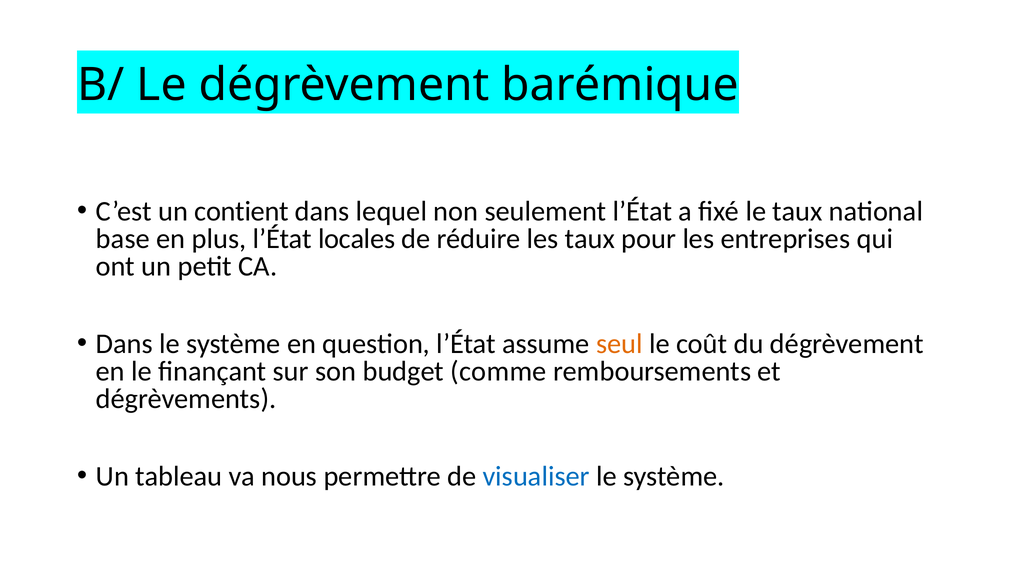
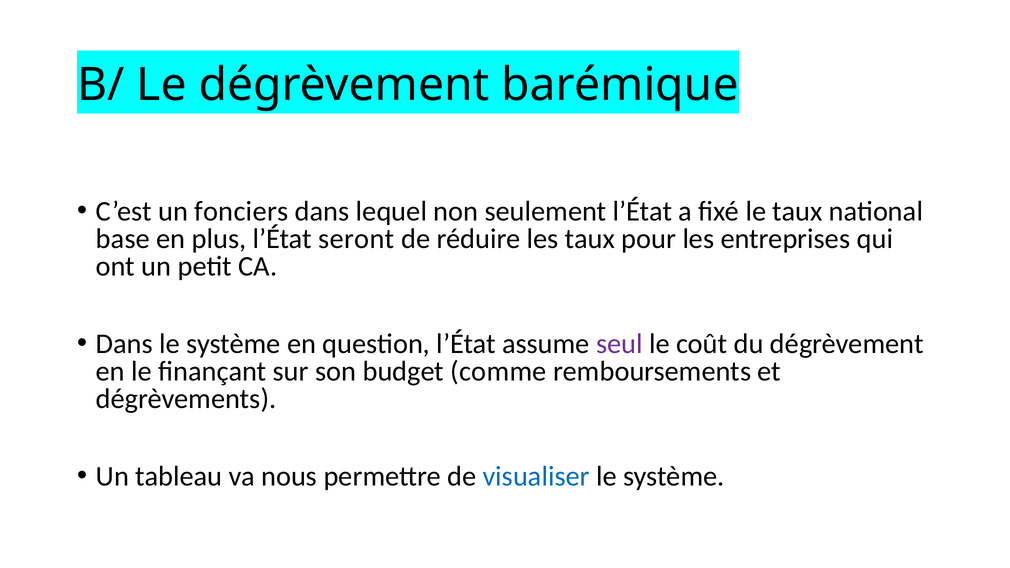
contient: contient -> fonciers (241, 211)
locales: locales -> seront (356, 239)
seul colour: orange -> purple (619, 344)
